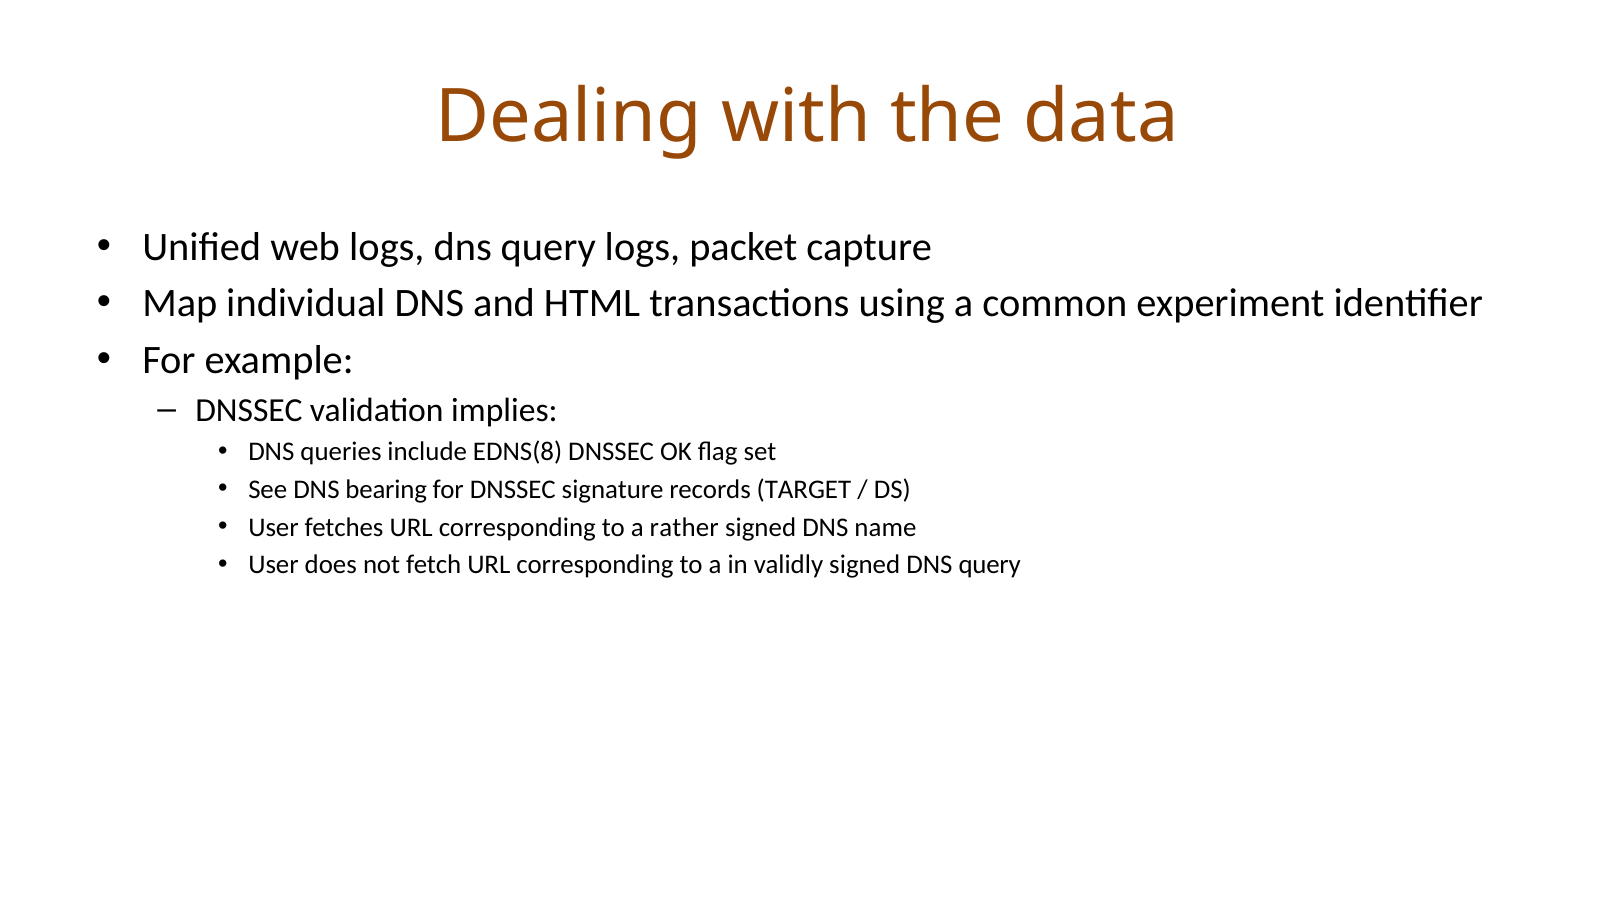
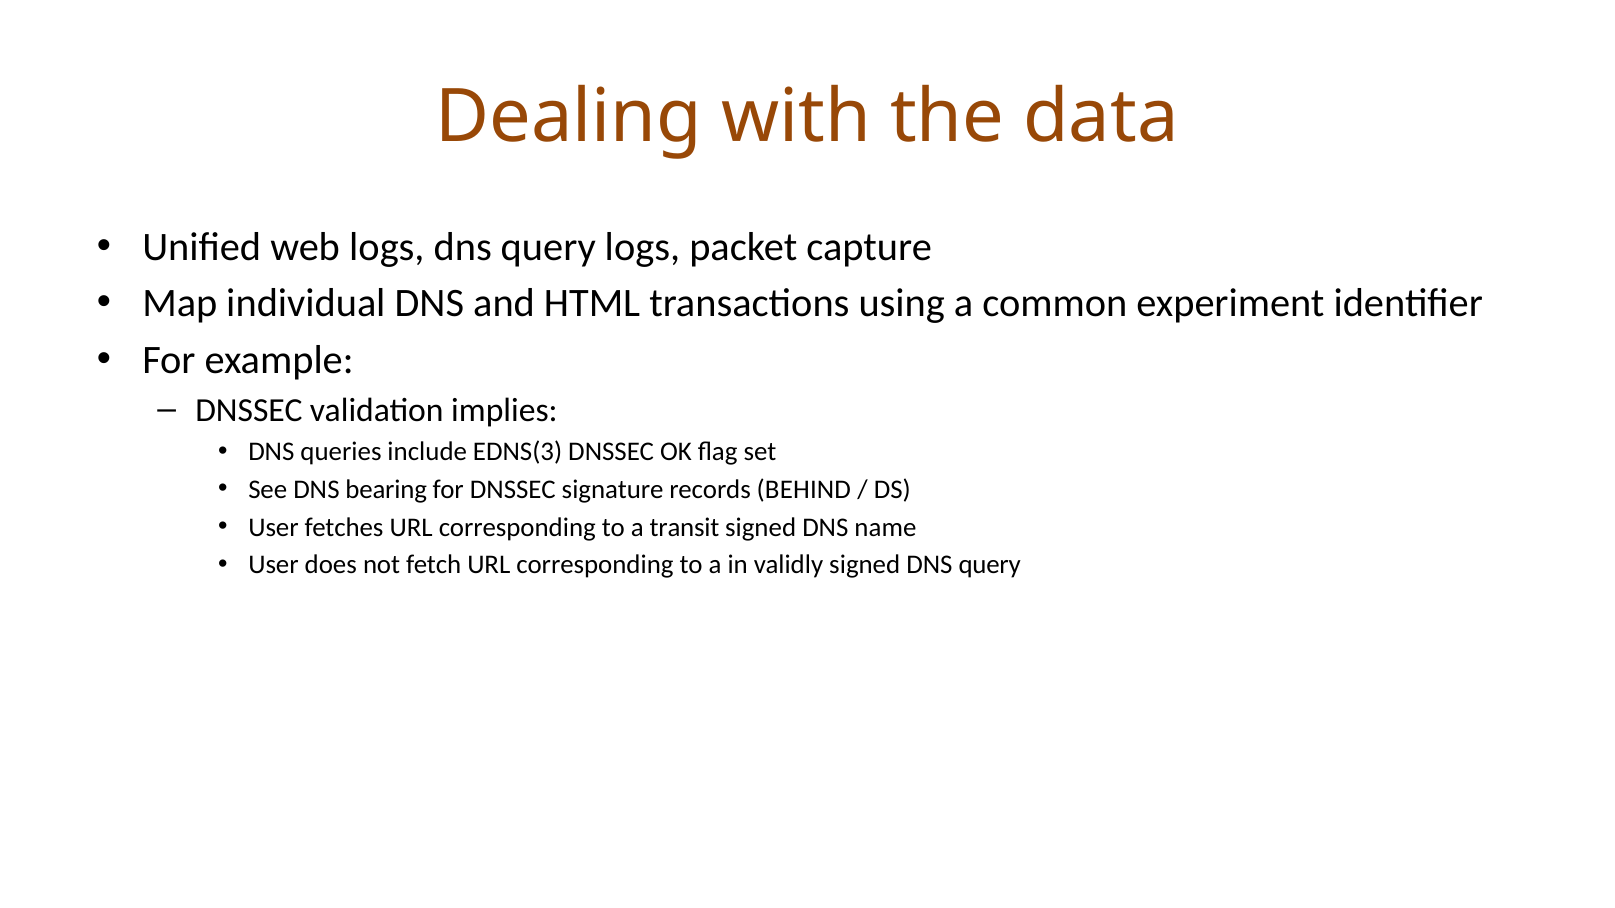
EDNS(8: EDNS(8 -> EDNS(3 (518, 452)
TARGET: TARGET -> BEHIND (804, 490)
rather: rather -> transit (684, 528)
